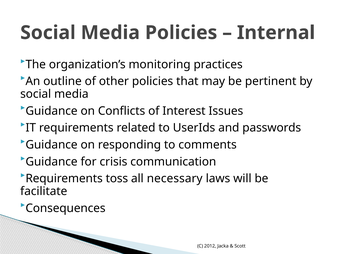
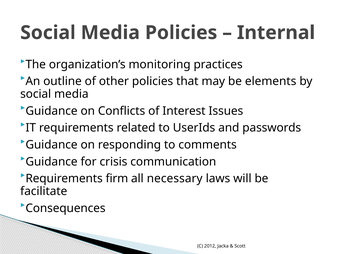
pertinent: pertinent -> elements (271, 81)
toss: toss -> firm (117, 178)
